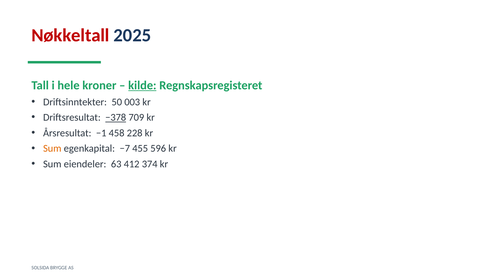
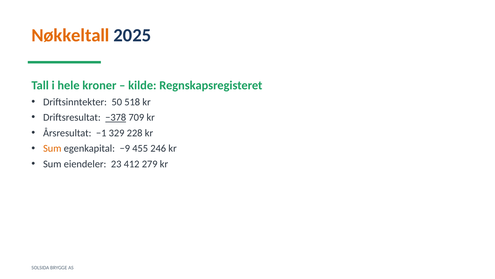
Nøkkeltall colour: red -> orange (71, 35)
kilde underline: present -> none (142, 85)
003: 003 -> 518 (132, 102)
458: 458 -> 329 (117, 133)
−7: −7 -> −9 (125, 148)
596: 596 -> 246 (158, 148)
63: 63 -> 23 (116, 164)
374: 374 -> 279 (150, 164)
